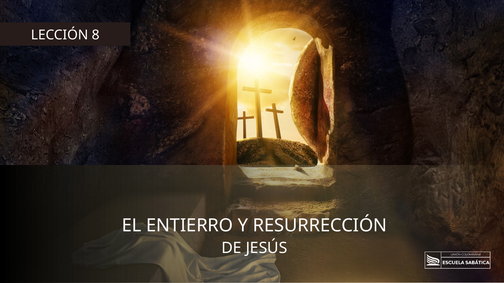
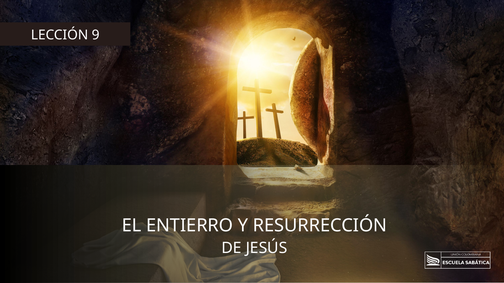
8: 8 -> 9 (96, 35)
